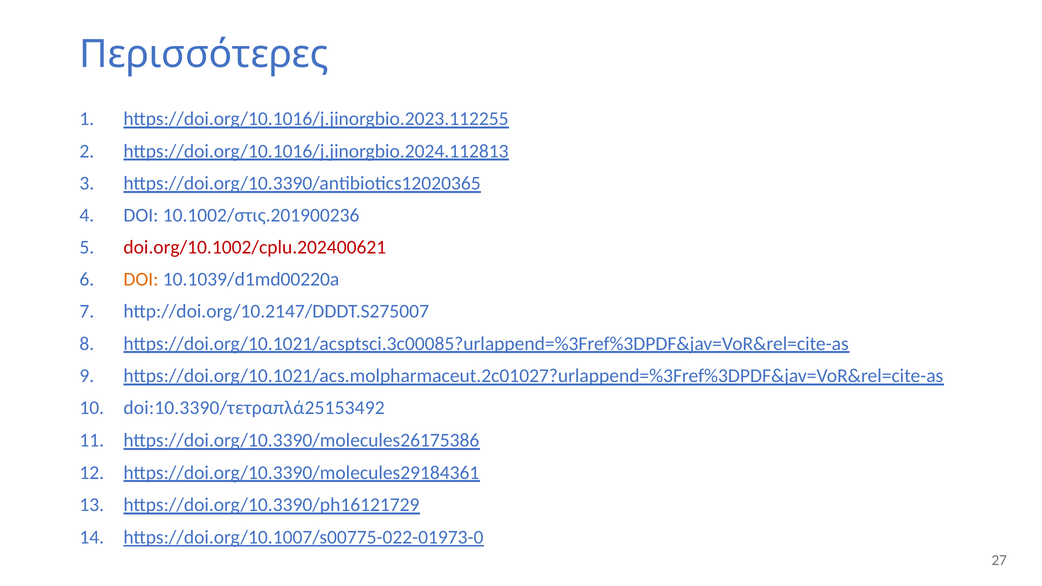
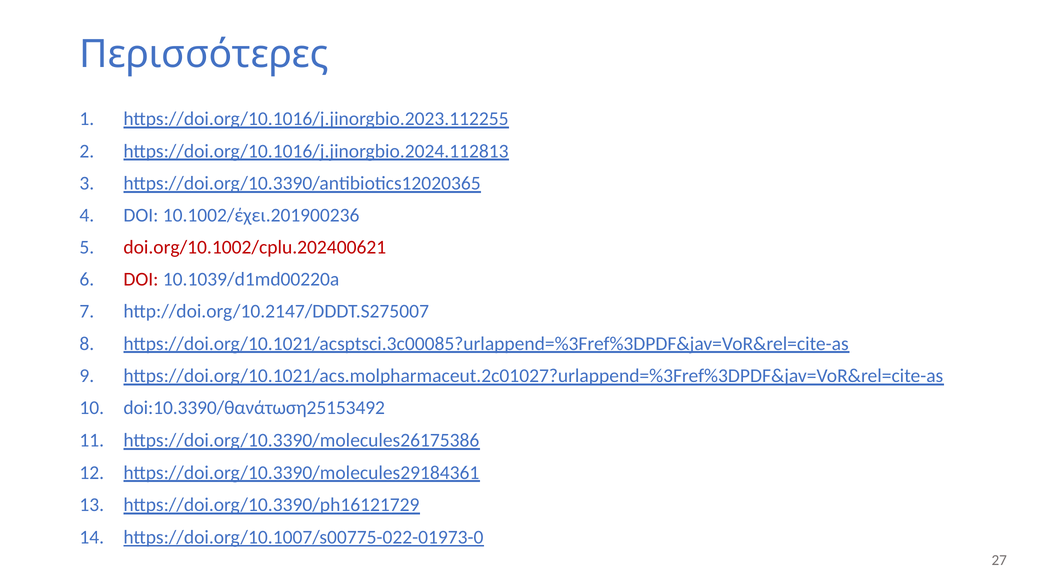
10.1002/στις.201900236: 10.1002/στις.201900236 -> 10.1002/έχει.201900236 (261, 216)
DOI colour: orange -> red (141, 280)
doi:10.3390/τετραπλά25153492: doi:10.3390/τετραπλά25153492 -> doi:10.3390/θανάτωση25153492 (254, 408)
